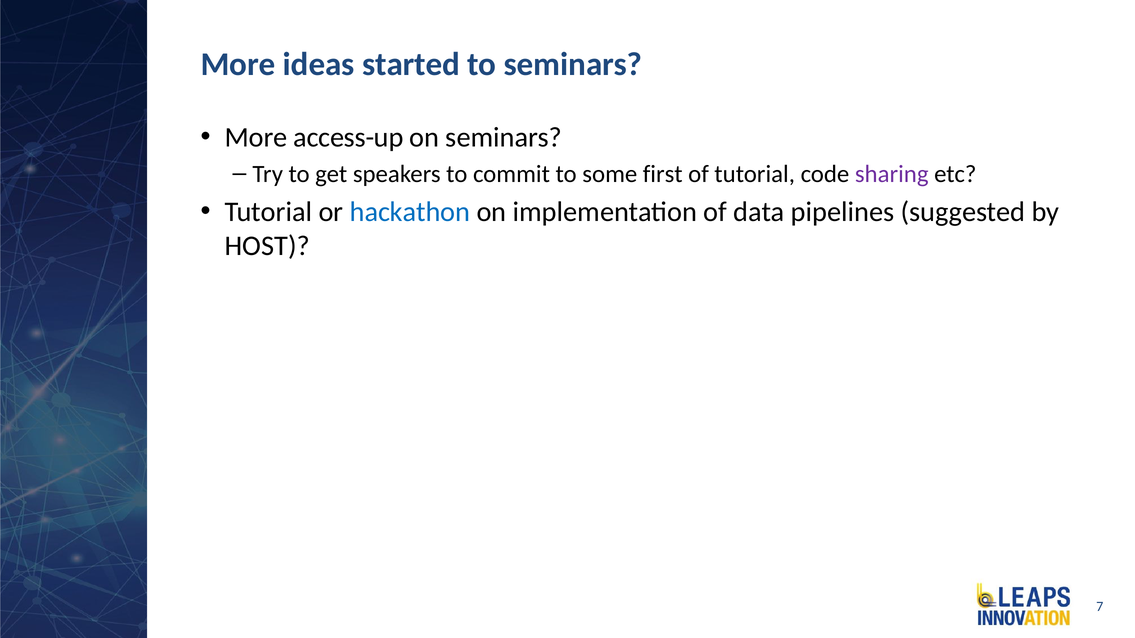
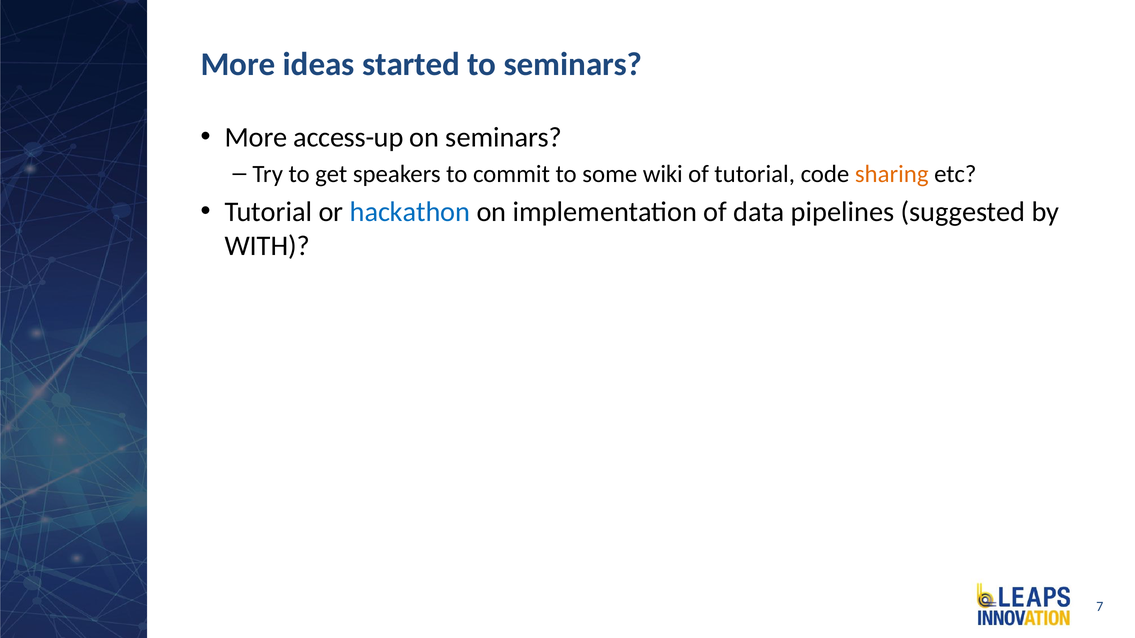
first: first -> wiki (663, 174)
sharing colour: purple -> orange (892, 174)
HOST: HOST -> WITH (267, 246)
